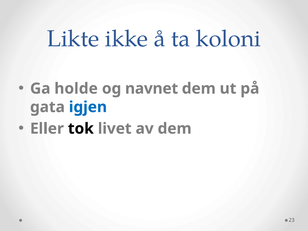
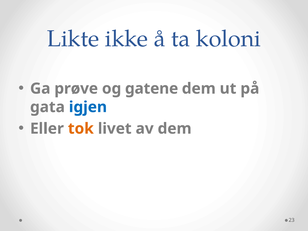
holde: holde -> prøve (76, 89)
navnet: navnet -> gatene (152, 89)
tok colour: black -> orange (81, 129)
